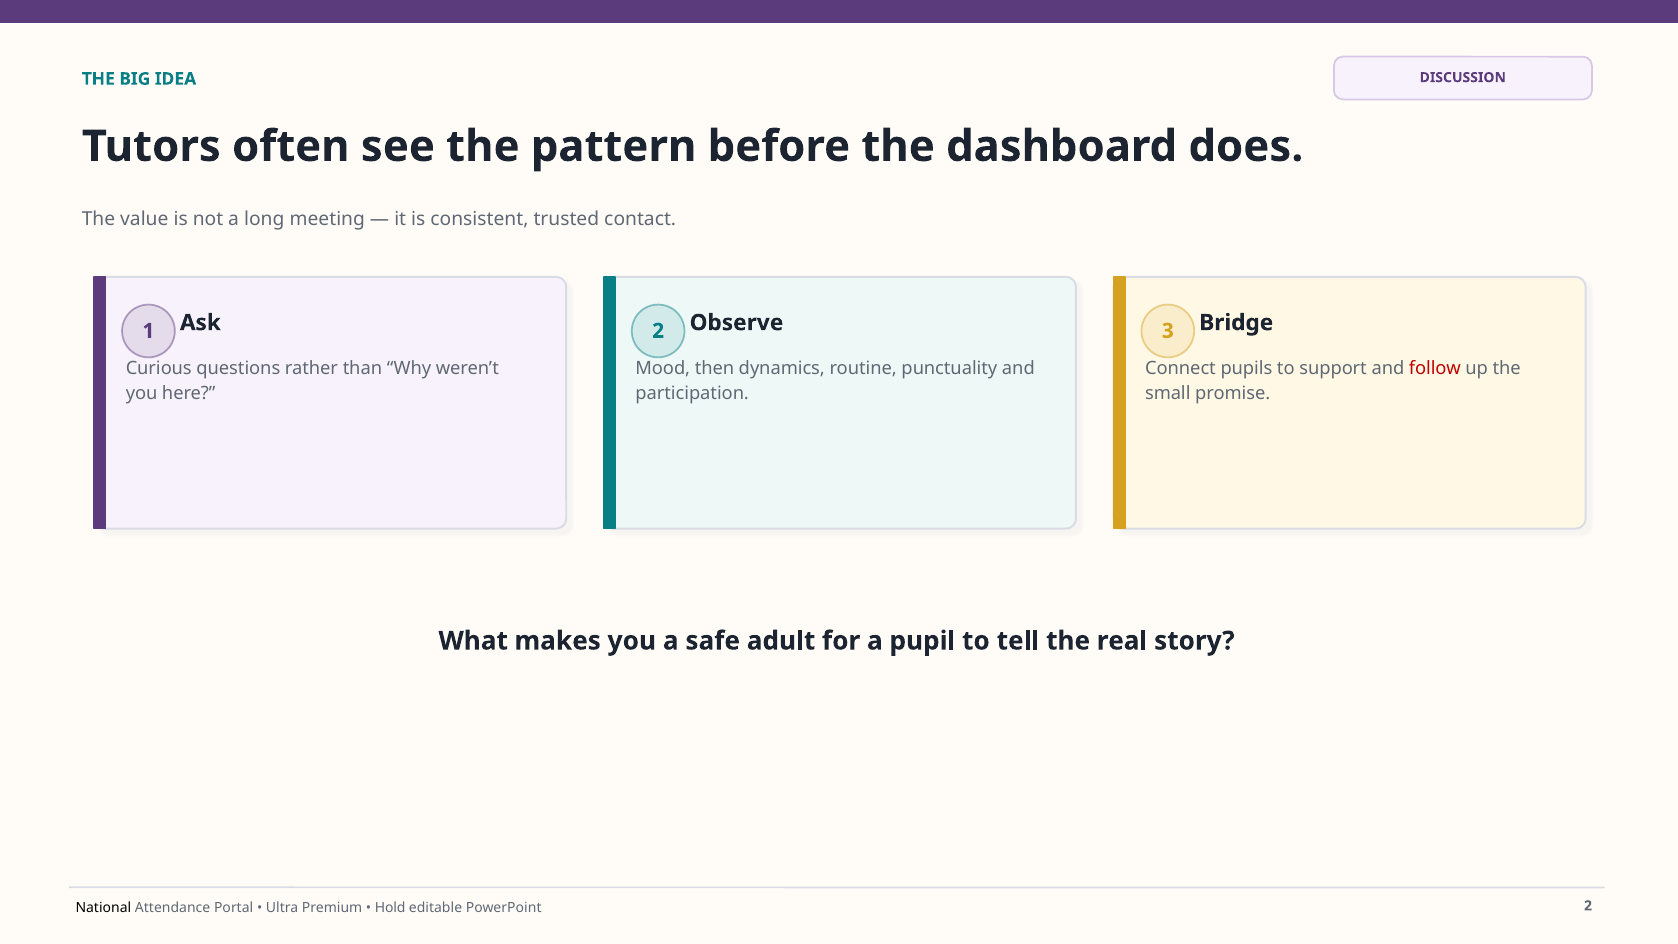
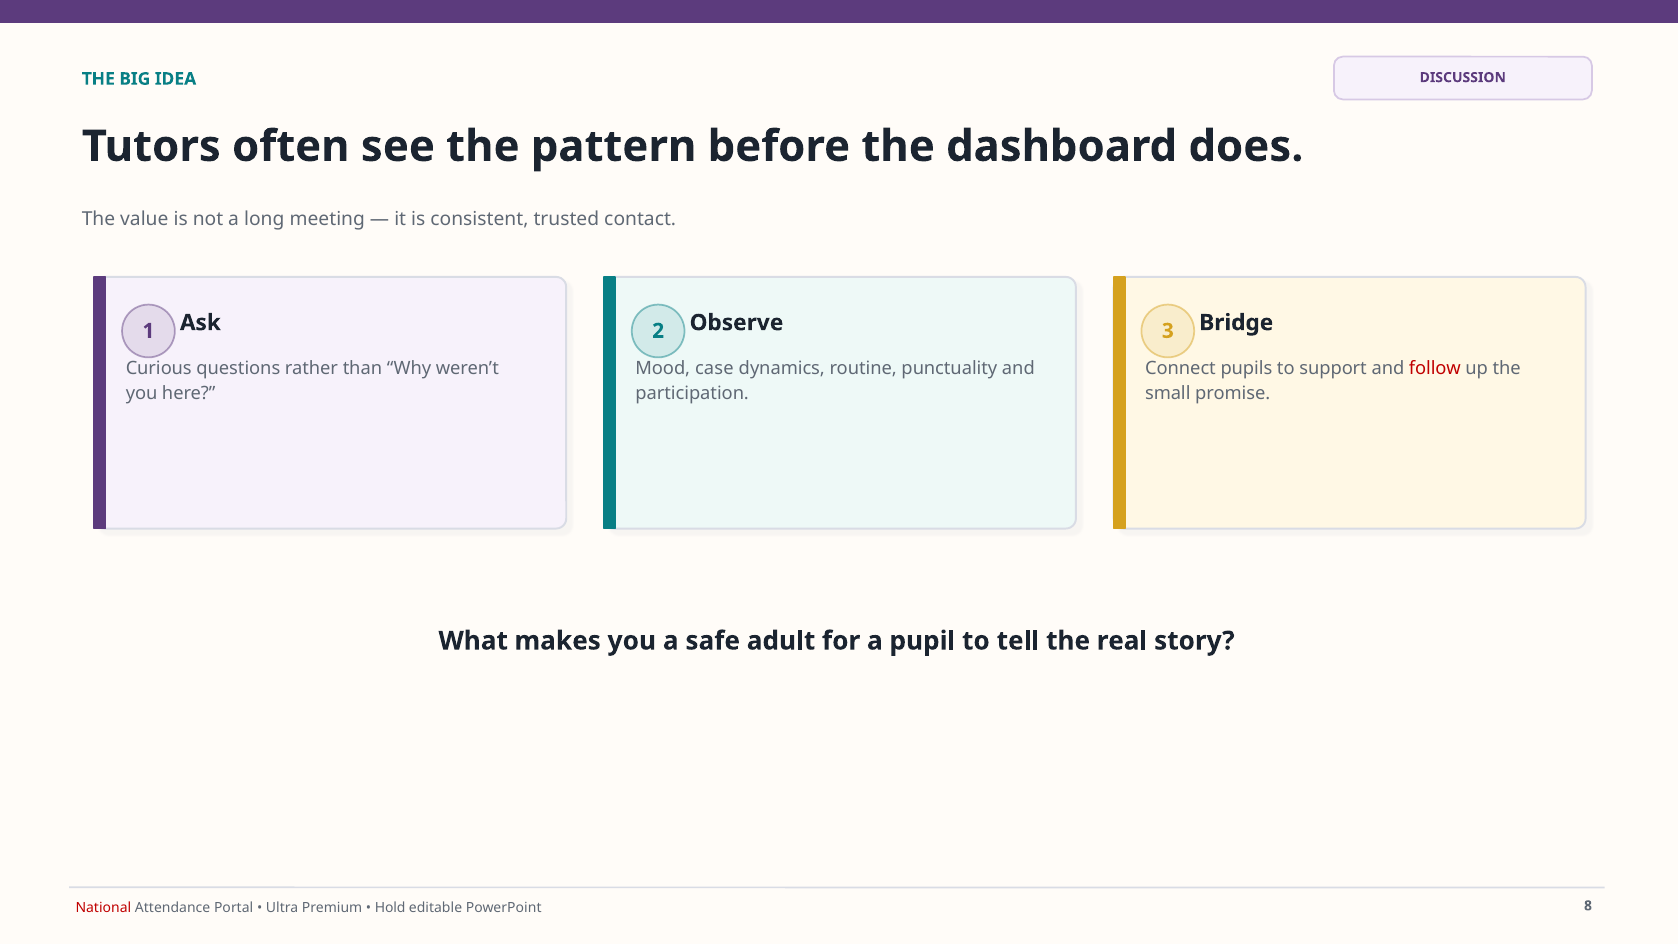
then: then -> case (714, 368)
National colour: black -> red (103, 908)
PowerPoint 2: 2 -> 8 (1588, 906)
